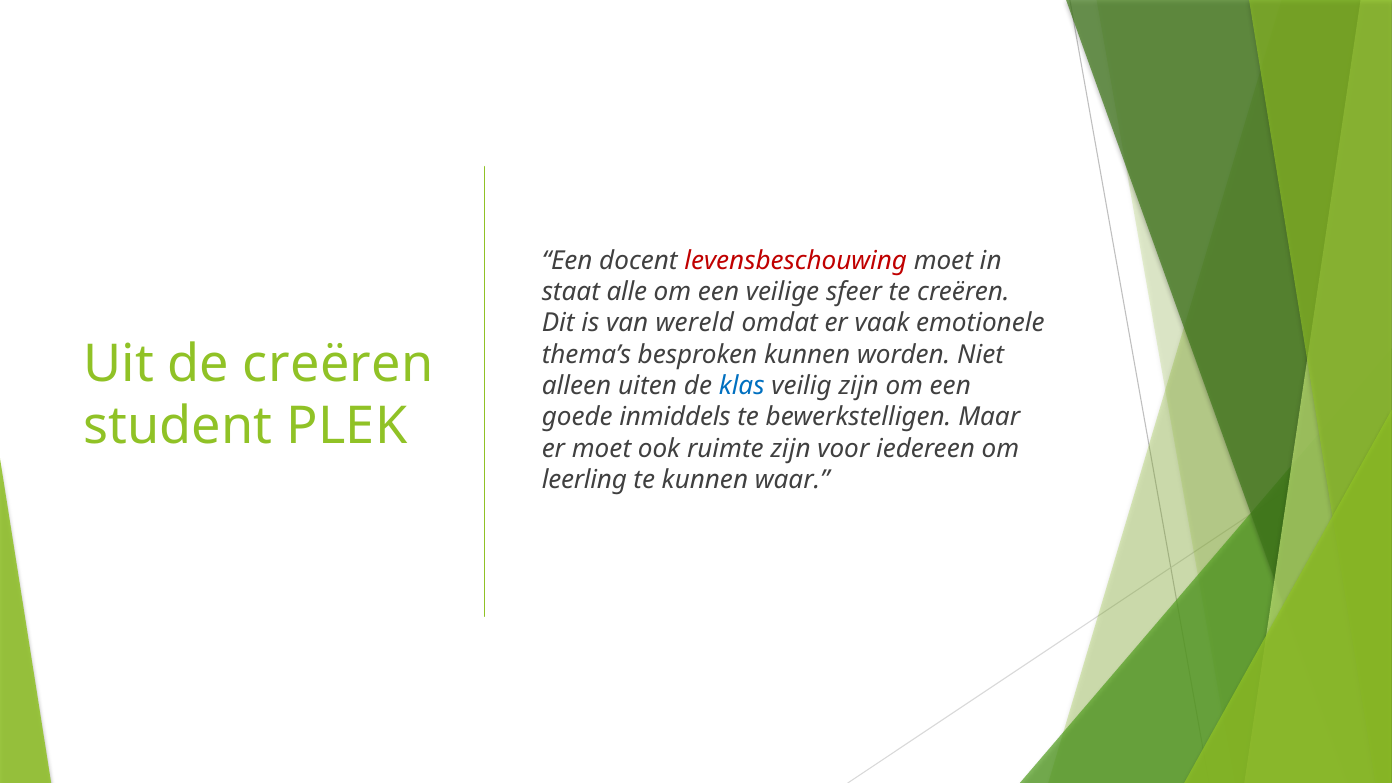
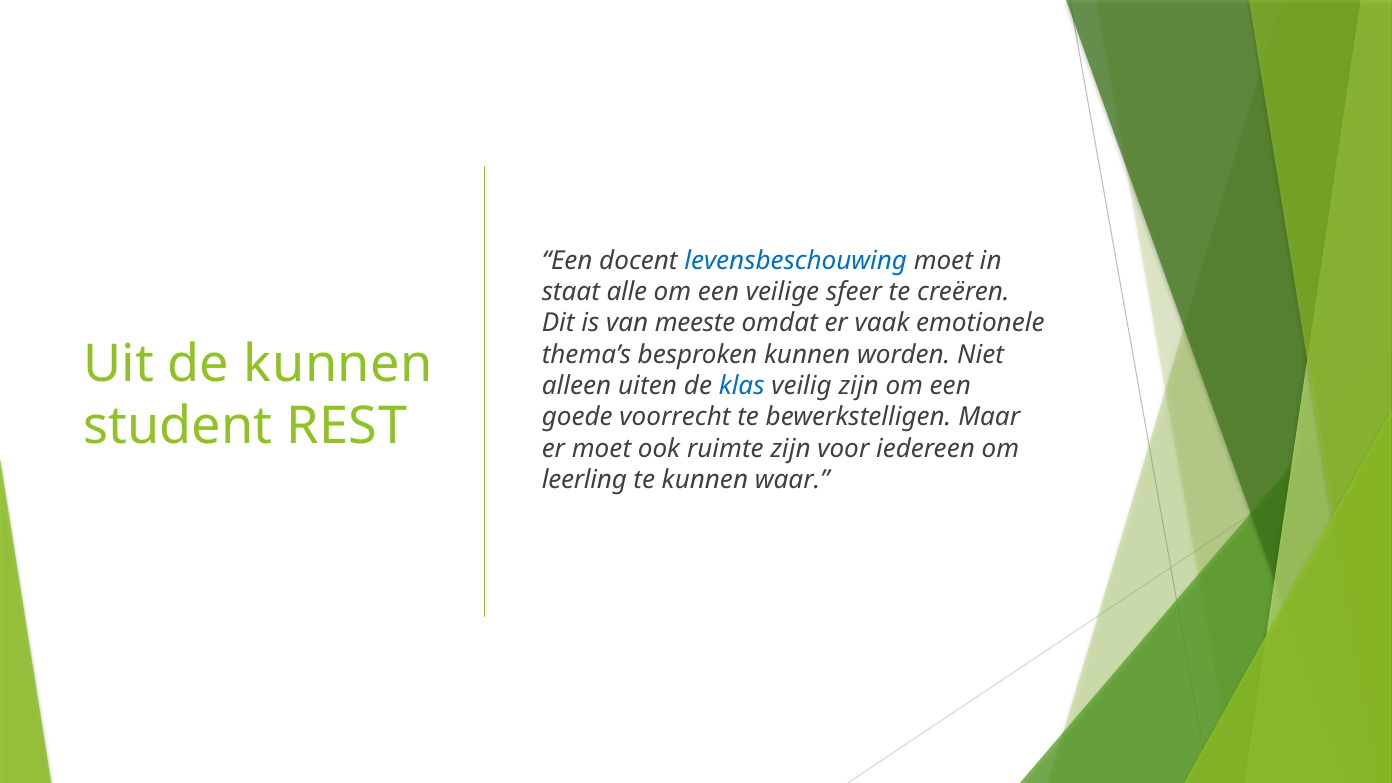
levensbeschouwing colour: red -> blue (796, 261)
wereld: wereld -> meeste (695, 323)
de creëren: creëren -> kunnen (338, 364)
inmiddels: inmiddels -> voorrecht (675, 417)
PLEK: PLEK -> REST (347, 426)
